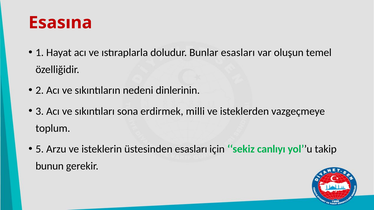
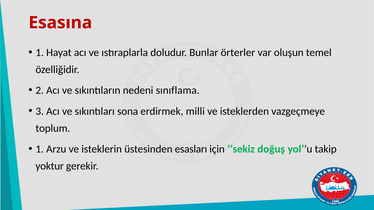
Bunlar esasları: esasları -> örterler (238, 53)
dinlerinin: dinlerinin -> sınıflama (178, 91)
5: 5 -> 1 (40, 149)
canlıyı: canlıyı -> doğuş (271, 149)
bunun: bunun -> yoktur (50, 166)
